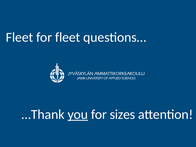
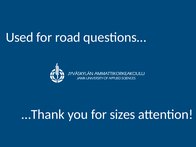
Fleet: Fleet -> Used (20, 37)
for fleet: fleet -> road (68, 37)
you underline: present -> none (78, 114)
